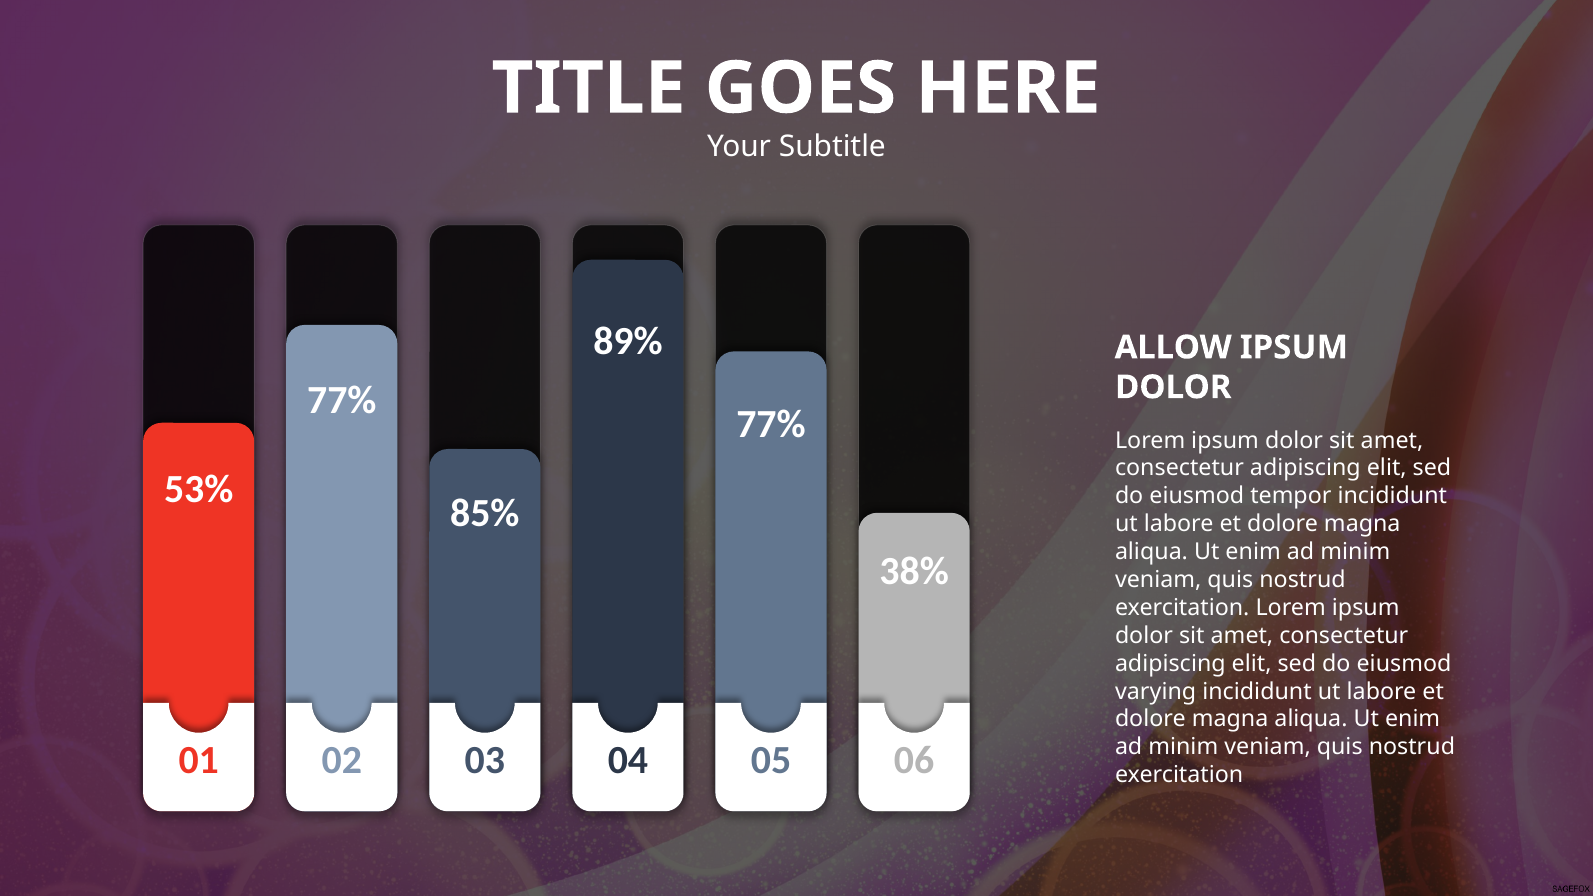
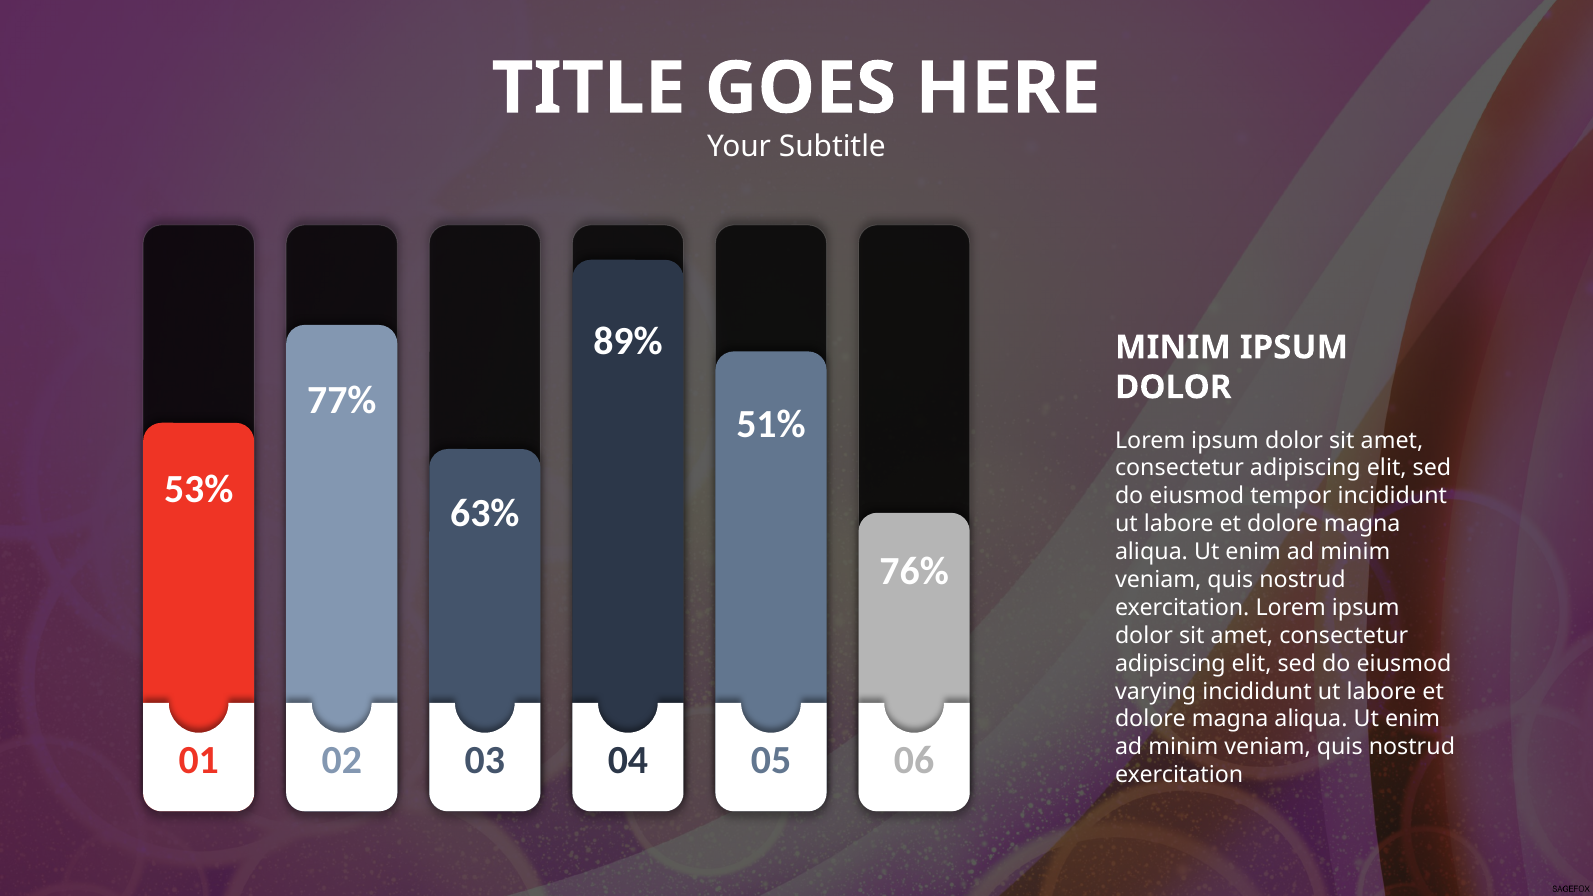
ALLOW: ALLOW -> MINIM (1173, 347)
77%: 77% -> 51% (771, 425)
85%: 85% -> 63% (485, 514)
38%: 38% -> 76% (914, 572)
